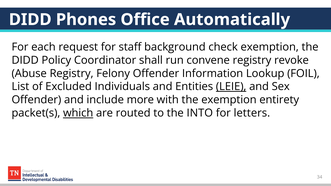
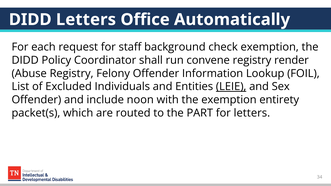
DIDD Phones: Phones -> Letters (86, 20)
revoke: revoke -> render (291, 60)
more: more -> noon (140, 100)
which underline: present -> none (78, 113)
INTO: INTO -> PART (200, 113)
